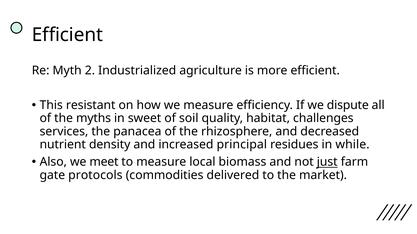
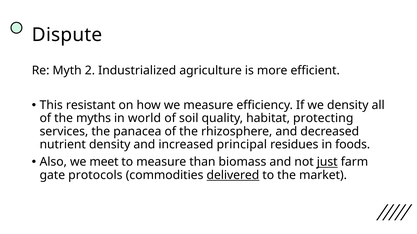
Efficient: Efficient -> Dispute (67, 35)
we dispute: dispute -> density (348, 105)
sweet: sweet -> world (144, 119)
challenges: challenges -> protecting (323, 119)
while: while -> foods (353, 145)
local: local -> than (202, 162)
delivered underline: none -> present (233, 176)
